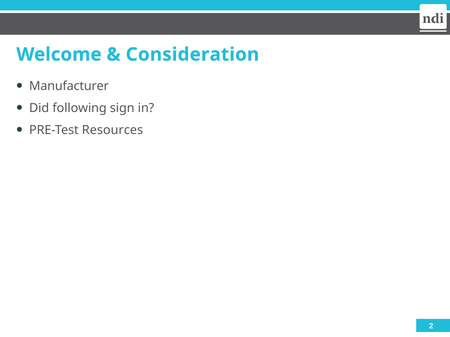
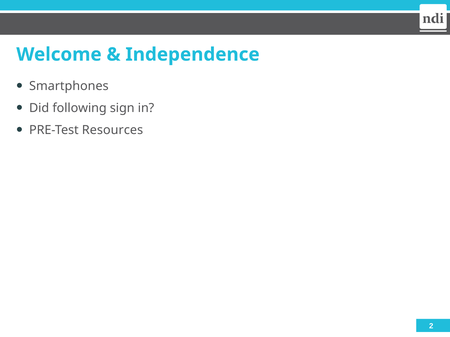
Consideration: Consideration -> Independence (193, 55)
Manufacturer: Manufacturer -> Smartphones (69, 86)
